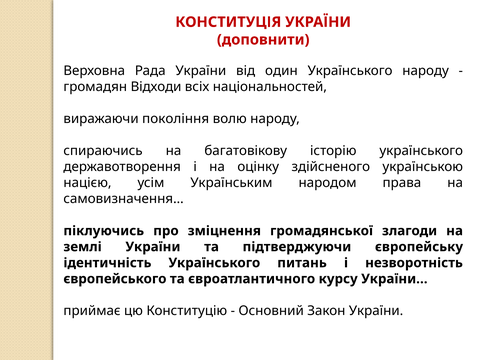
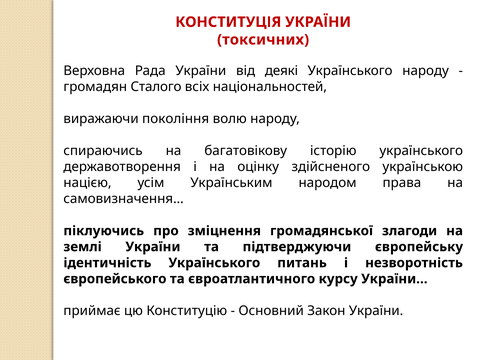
доповнити: доповнити -> токсичних (263, 40)
один: один -> деякі (281, 71)
Відходи: Відходи -> Сталого (156, 87)
